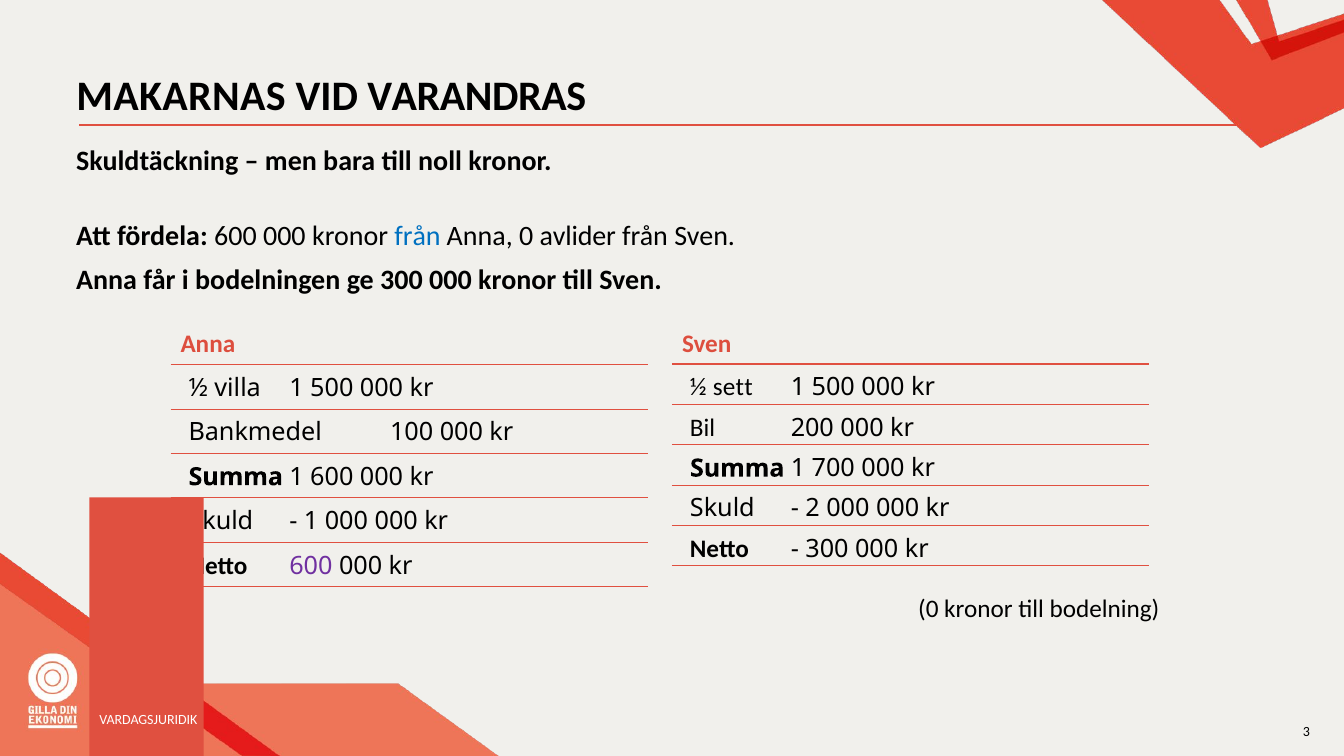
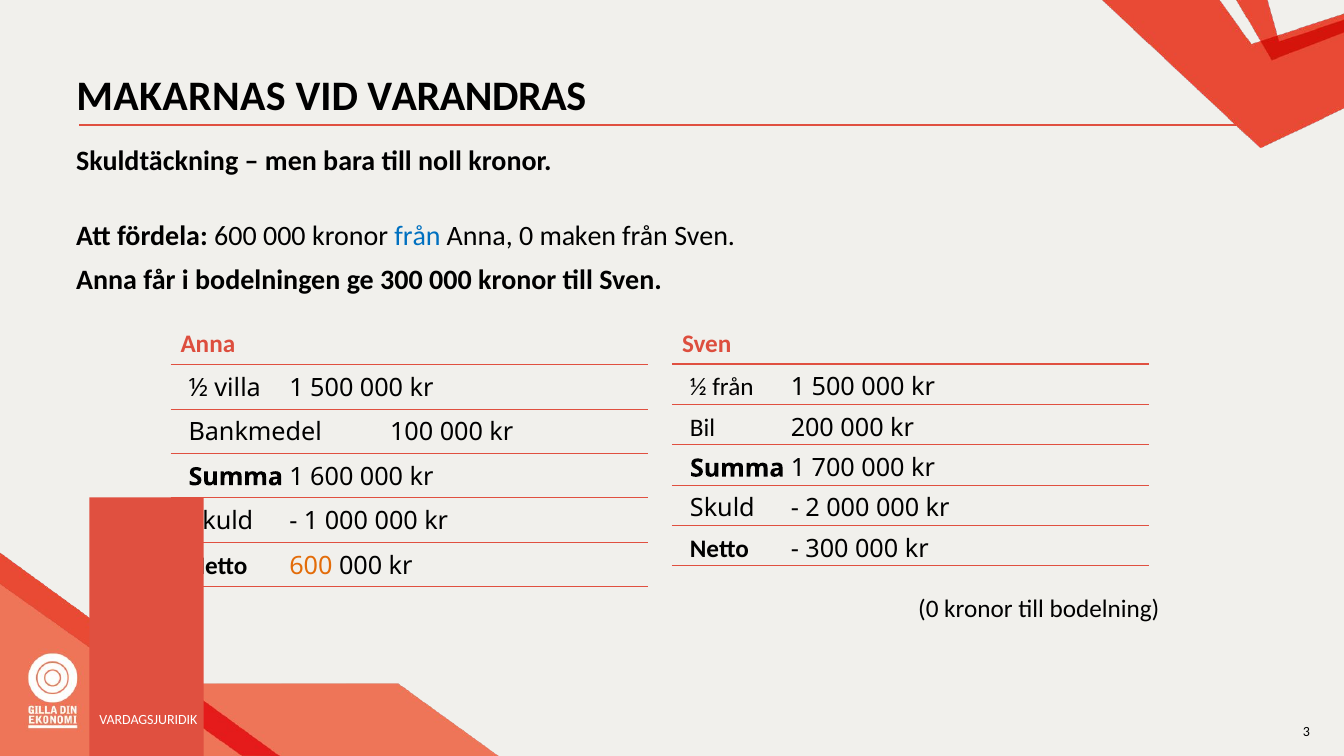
avlider: avlider -> maken (578, 236)
½ sett: sett -> från (733, 388)
600 colour: purple -> orange (311, 566)
